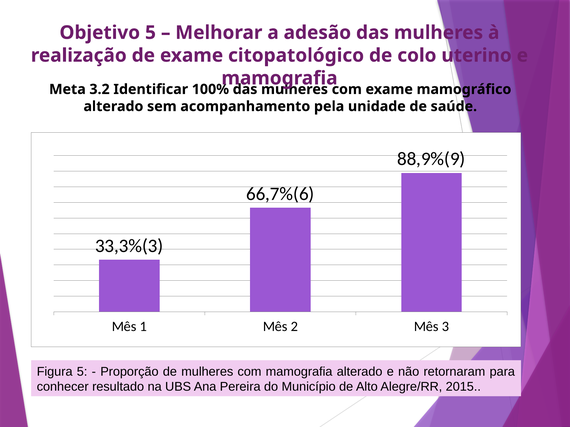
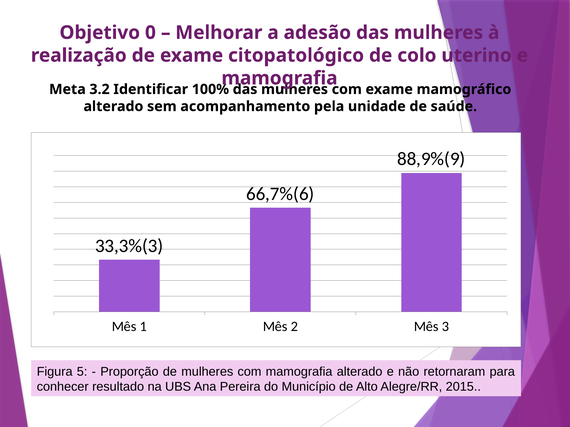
Objetivo 5: 5 -> 0 (150, 33)
